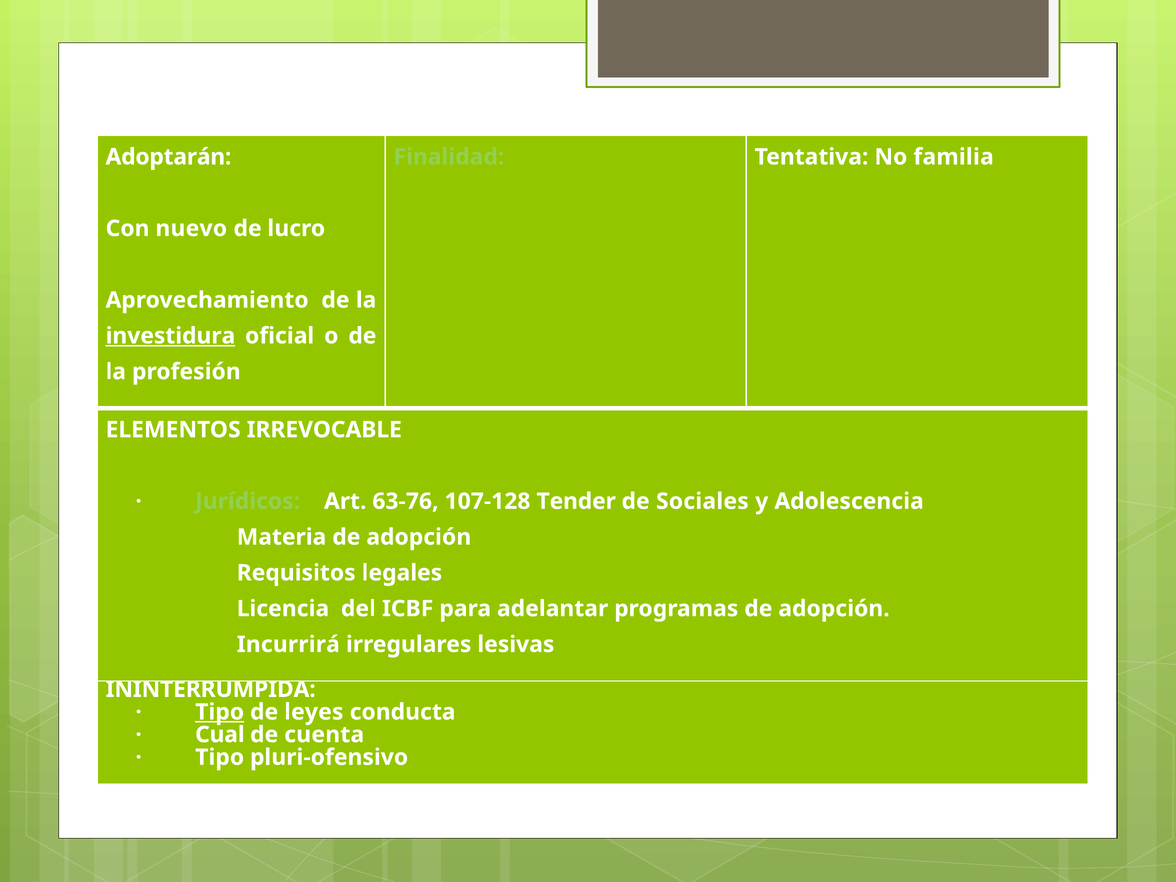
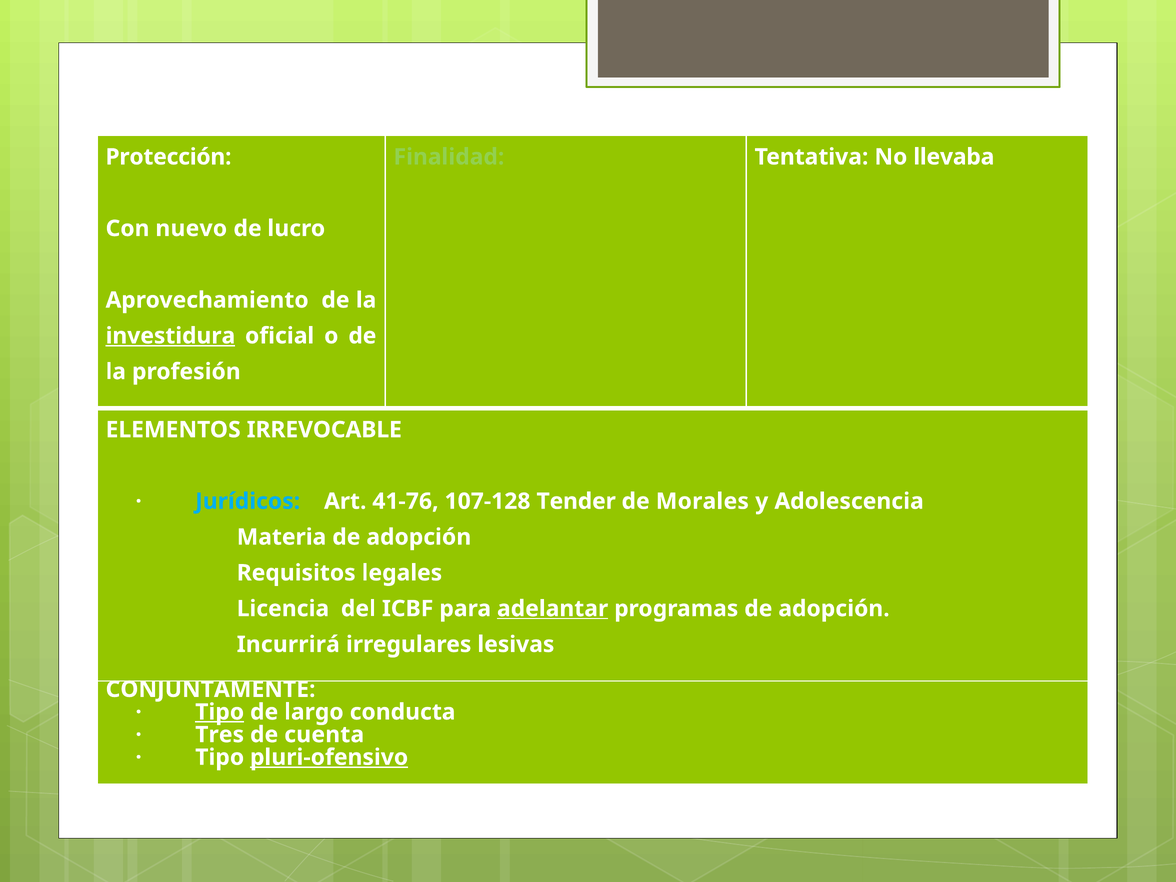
Adoptarán: Adoptarán -> Protección (168, 157)
familia: familia -> llevaba (954, 157)
Jurídicos colour: light green -> light blue (248, 501)
63-76: 63-76 -> 41-76 (405, 501)
Sociales: Sociales -> Morales (702, 501)
adelantar underline: none -> present (553, 609)
ININTERRUMPIDA: ININTERRUMPIDA -> CONJUNTAMENTE (211, 689)
leyes: leyes -> largo (314, 712)
Cual: Cual -> Tres (220, 735)
pluri-ofensivo underline: none -> present (329, 757)
